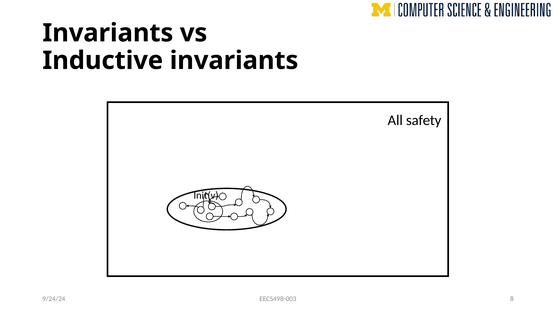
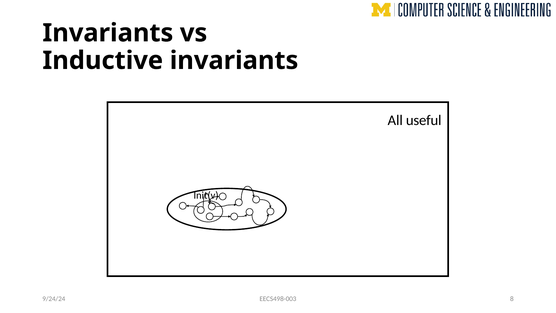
safety: safety -> useful (424, 120)
